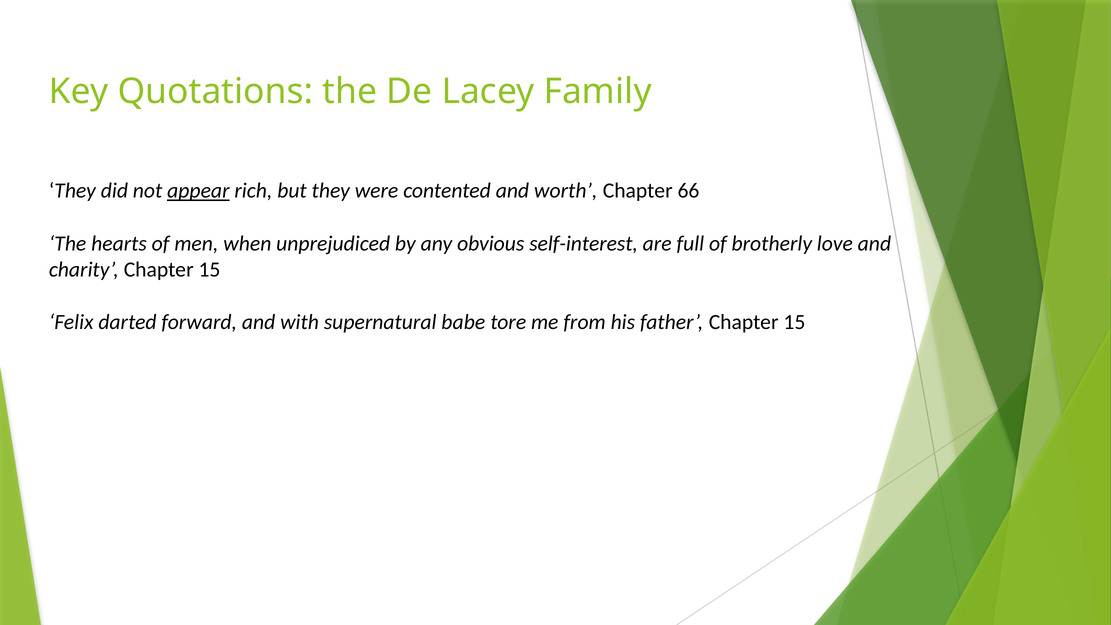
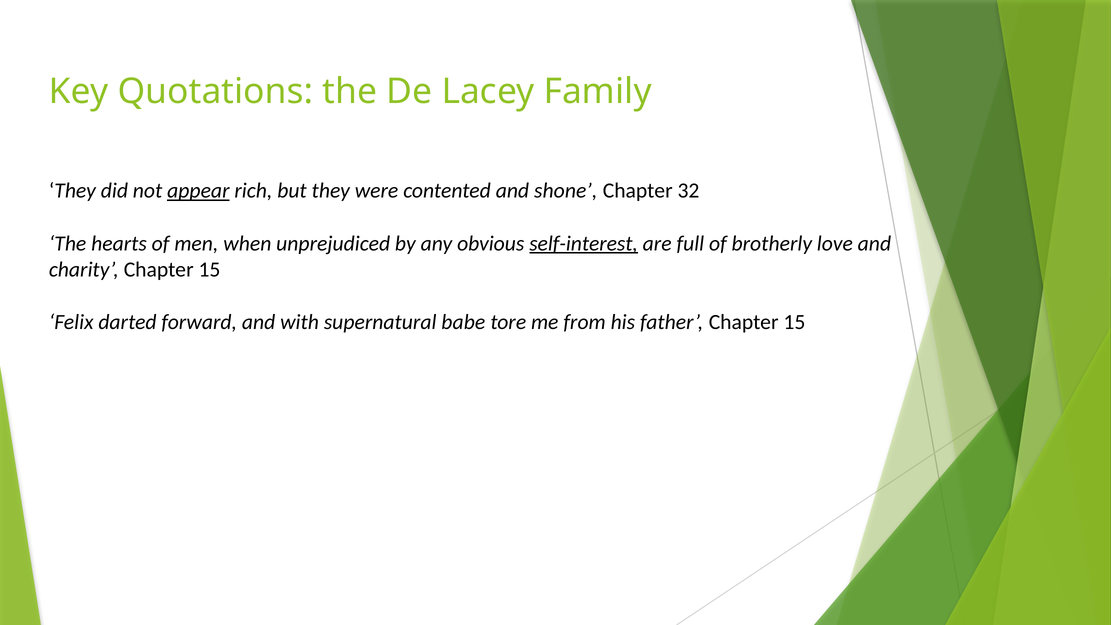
worth: worth -> shone (566, 191)
66: 66 -> 32 (688, 191)
self-interest underline: none -> present (584, 243)
